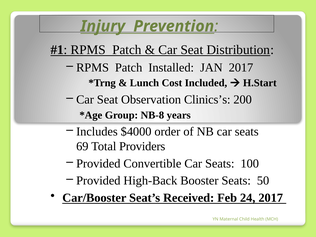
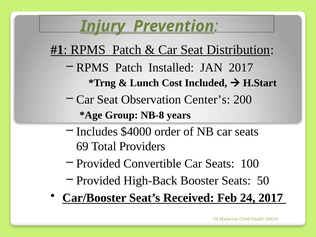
Clinics’s: Clinics’s -> Center’s (207, 100)
